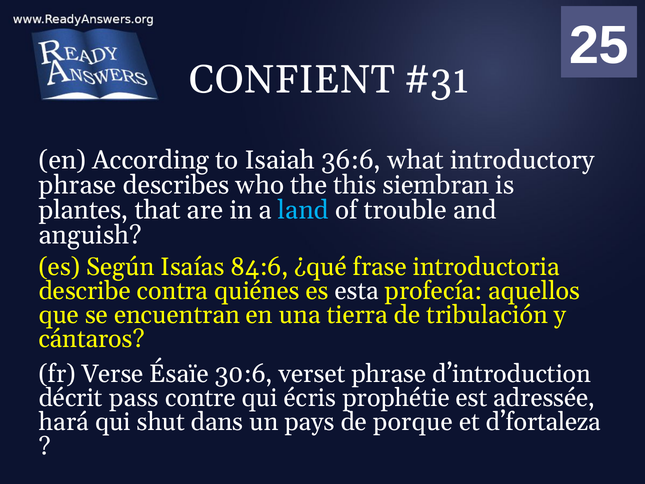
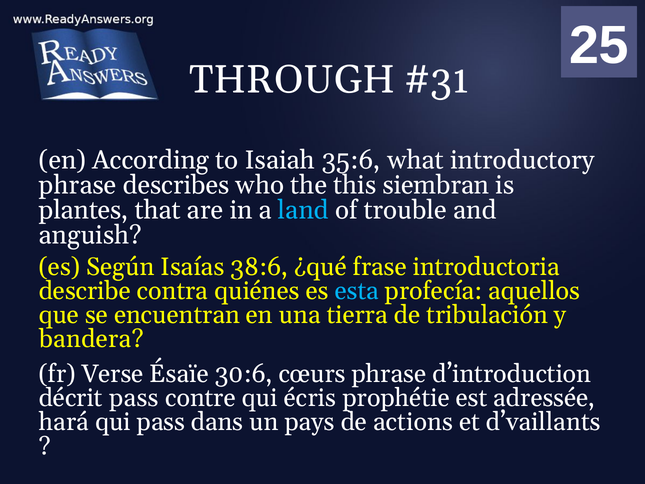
CONFIENT: CONFIENT -> THROUGH (292, 80)
36:6: 36:6 -> 35:6 (351, 160)
84:6: 84:6 -> 38:6 (259, 267)
esta colour: white -> light blue (357, 291)
cántaros: cántaros -> bandera (91, 339)
verset: verset -> cœurs (312, 374)
qui shut: shut -> pass (161, 422)
porque: porque -> actions (413, 422)
d’fortaleza: d’fortaleza -> d’vaillants (543, 422)
